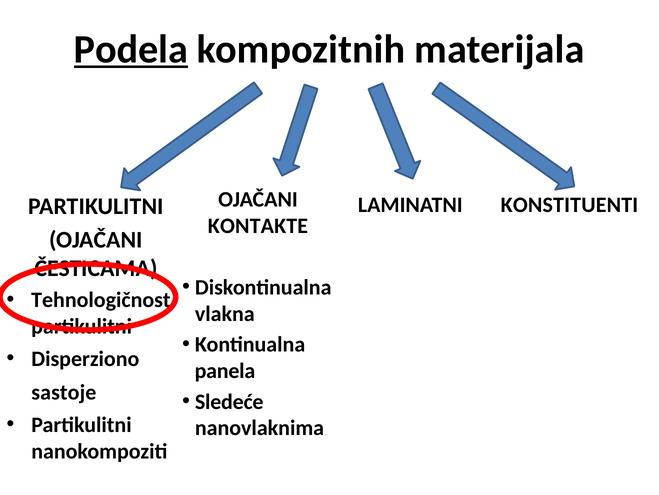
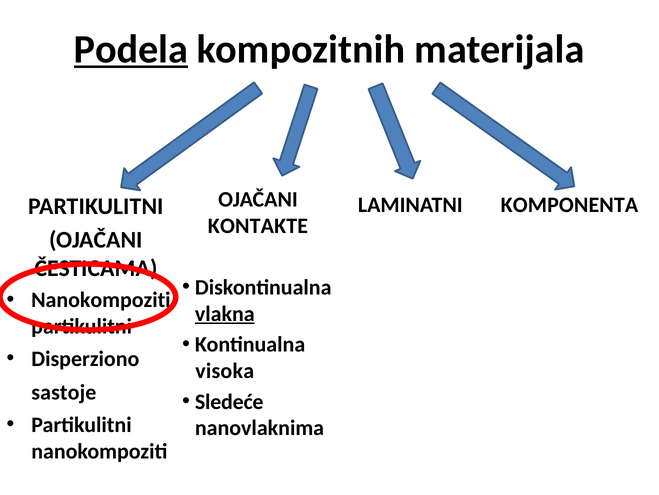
KONSTITUENTI: KONSTITUENTI -> KOMPONENTA (569, 205)
Tehnologičnost: Tehnologičnost -> Nanokompoziti (101, 300)
vlakna underline: none -> present (225, 313)
panela: panela -> visoka (225, 370)
